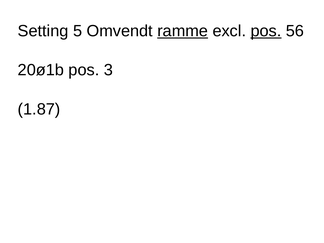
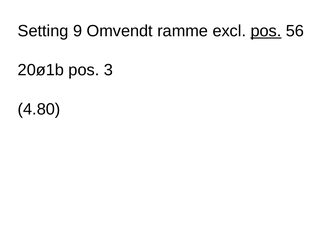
5: 5 -> 9 (78, 31)
ramme underline: present -> none (183, 31)
1.87: 1.87 -> 4.80 (39, 109)
